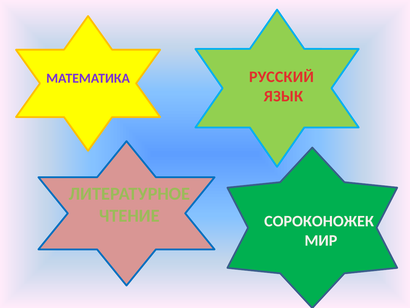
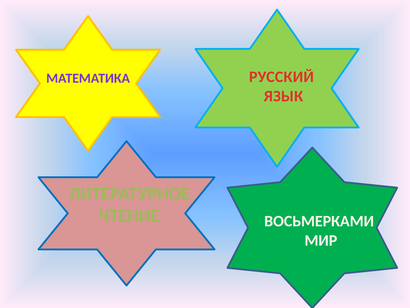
СОРОКОНОЖЕК: СОРОКОНОЖЕК -> ВОСЬМЕРКАМИ (319, 221)
